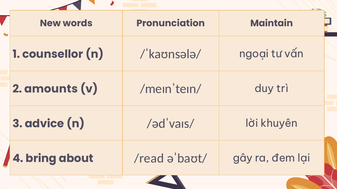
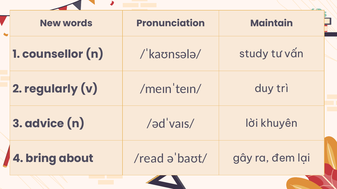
ngoại: ngoại -> study (254, 54)
amounts: amounts -> regularly (51, 89)
